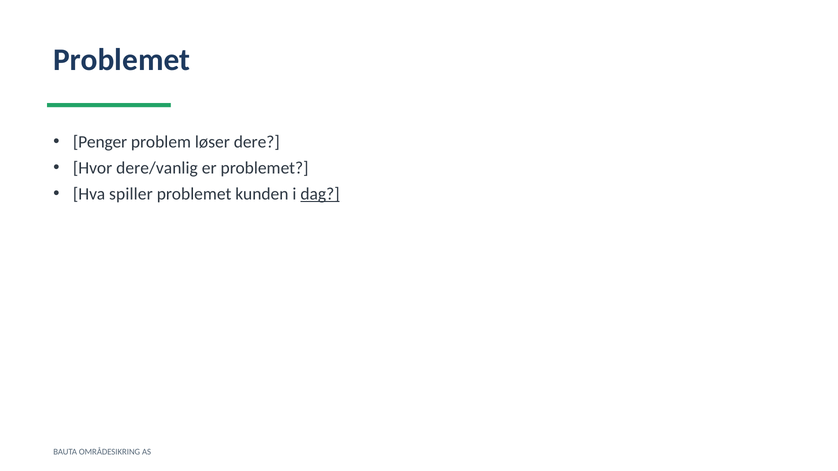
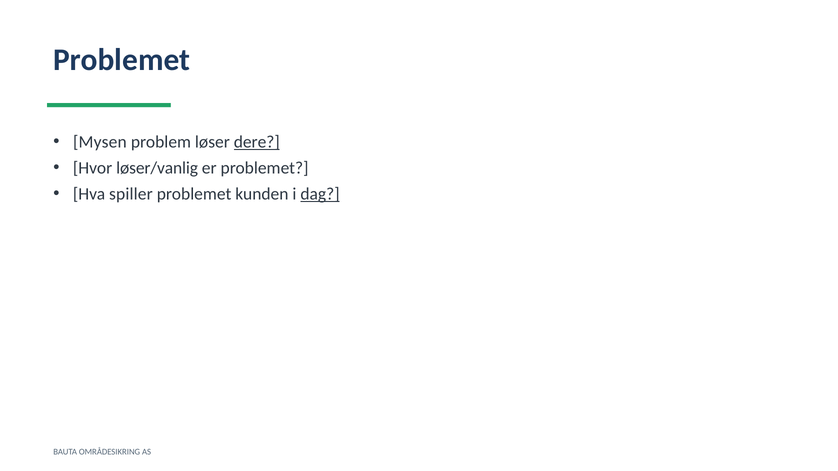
Penger: Penger -> Mysen (100, 142)
dere underline: none -> present (257, 142)
dere/vanlig: dere/vanlig -> løser/vanlig (157, 168)
